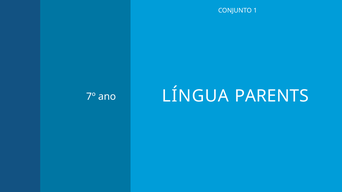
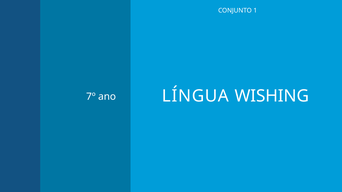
PARENTS: PARENTS -> WISHING (272, 96)
